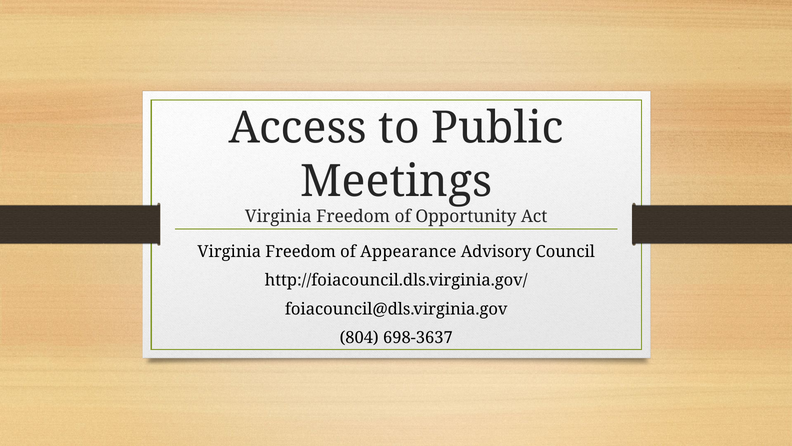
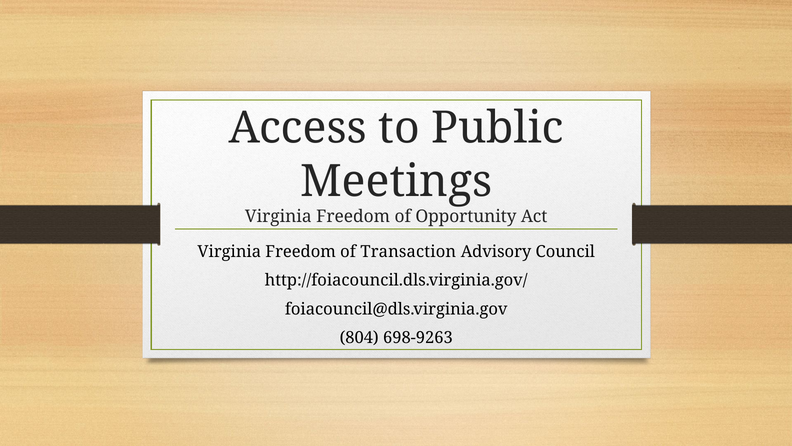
Appearance: Appearance -> Transaction (408, 252)
698-3637: 698-3637 -> 698-9263 (418, 337)
